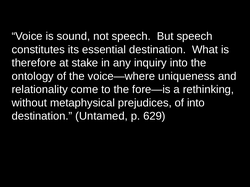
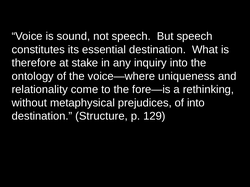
Untamed: Untamed -> Structure (102, 116)
629: 629 -> 129 (154, 116)
